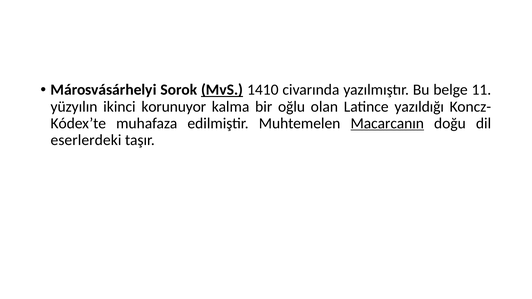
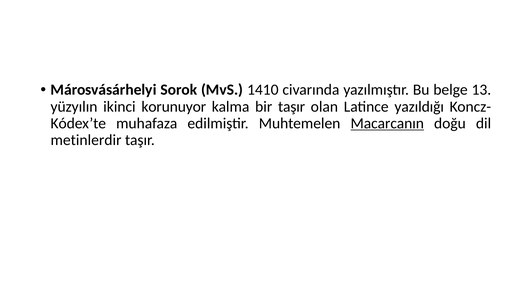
MvS underline: present -> none (222, 90)
11: 11 -> 13 (481, 90)
bir oğlu: oğlu -> taşır (292, 107)
eserlerdeki: eserlerdeki -> metinlerdir (86, 140)
